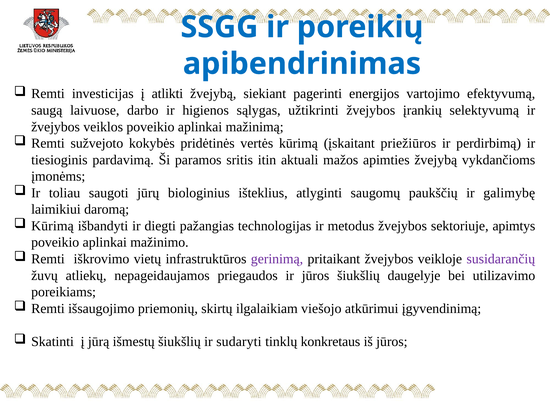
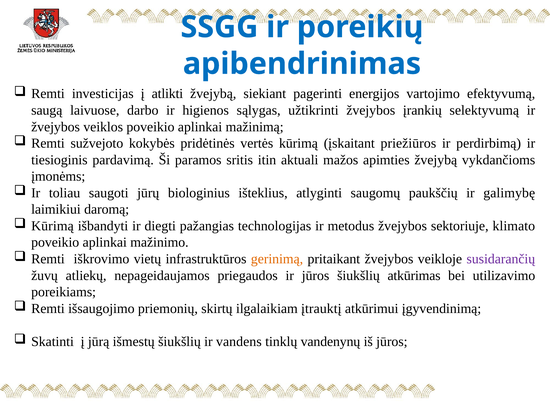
apimtys: apimtys -> klimato (514, 226)
gerinimą colour: purple -> orange (277, 259)
daugelyje: daugelyje -> atkūrimas (414, 275)
viešojo: viešojo -> įtrauktį (321, 308)
sudaryti: sudaryti -> vandens (239, 341)
konkretaus: konkretaus -> vandenynų (330, 341)
